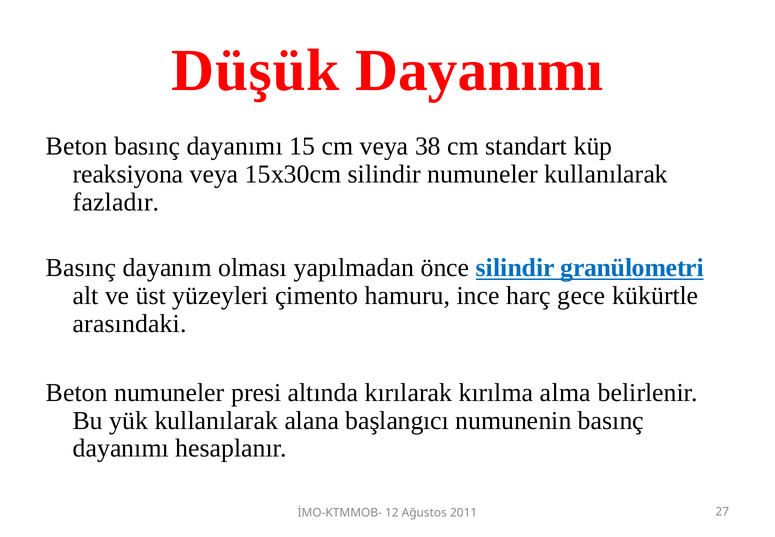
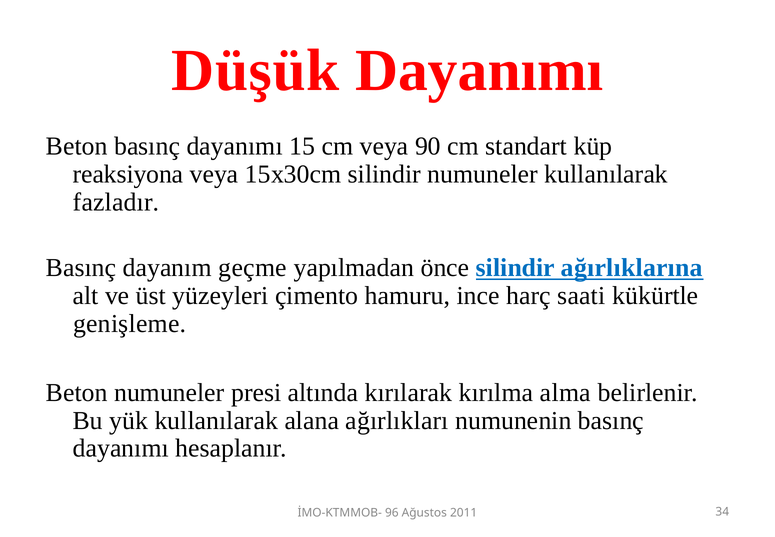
38: 38 -> 90 (428, 146)
olması: olması -> geçme (253, 268)
granülometri: granülometri -> ağırlıklarına (632, 268)
gece: gece -> saati (581, 296)
arasındaki: arasındaki -> genişleme (130, 323)
başlangıcı: başlangıcı -> ağırlıkları (397, 420)
12: 12 -> 96 (392, 512)
27: 27 -> 34 (722, 511)
